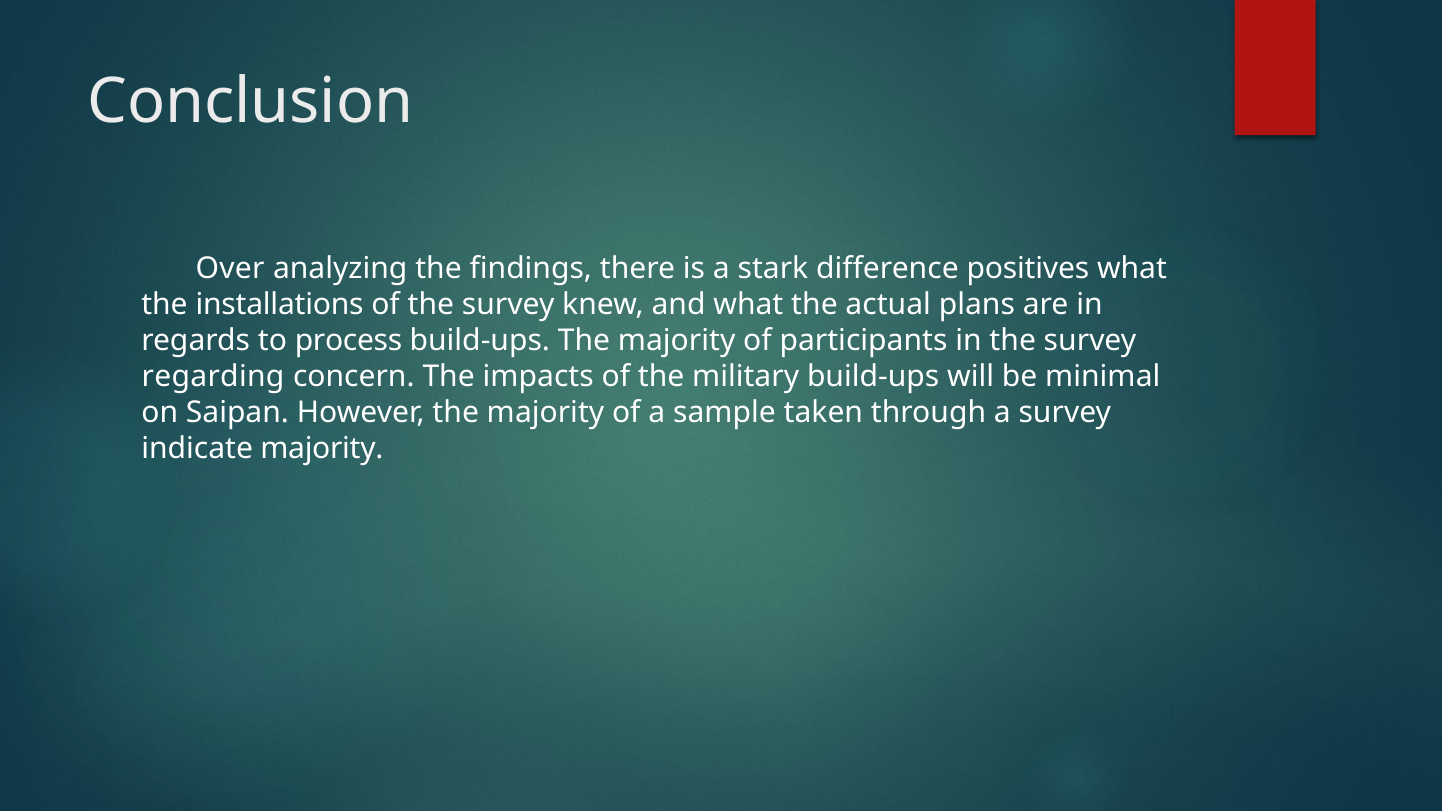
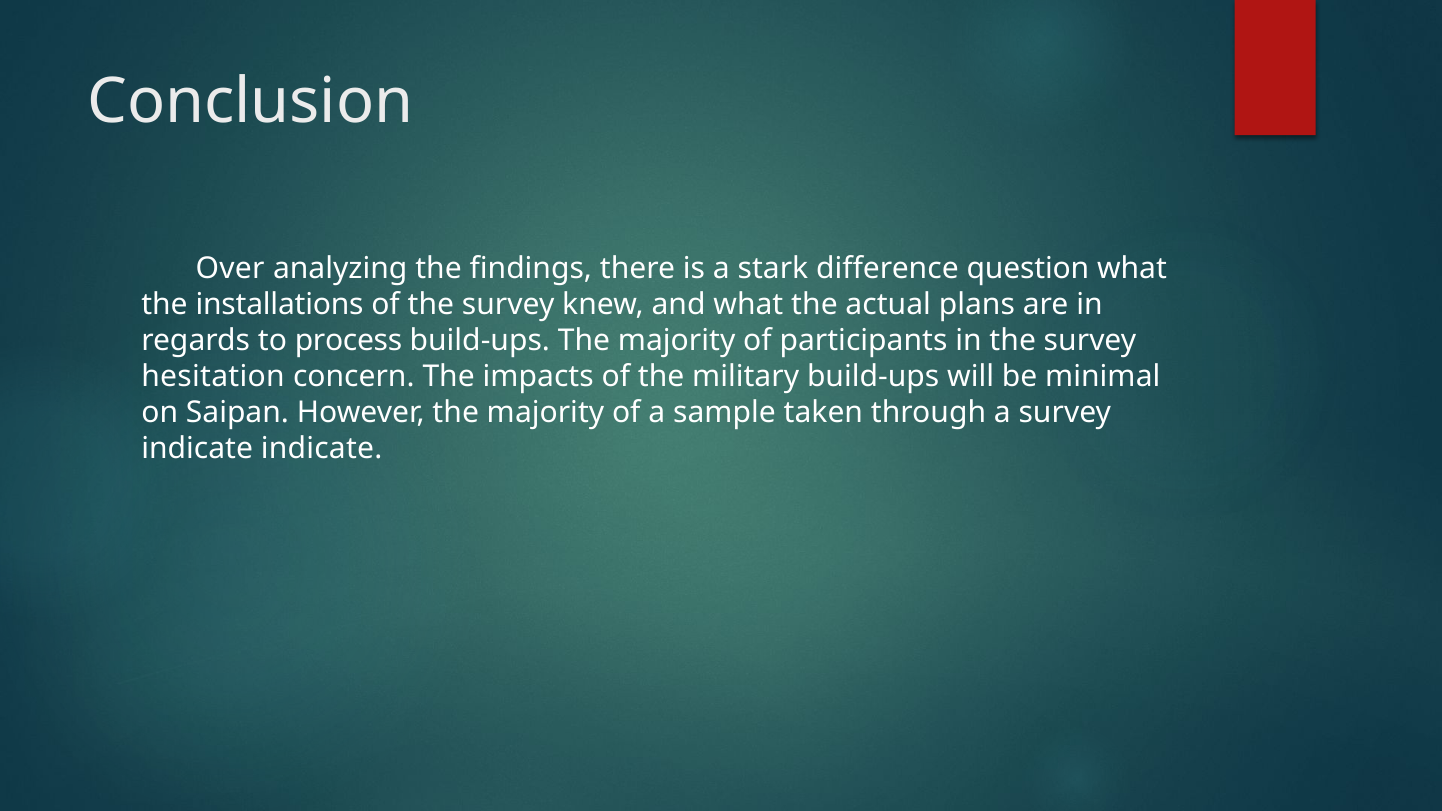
positives: positives -> question (1028, 268)
regarding: regarding -> hesitation (213, 377)
indicate majority: majority -> indicate (322, 449)
